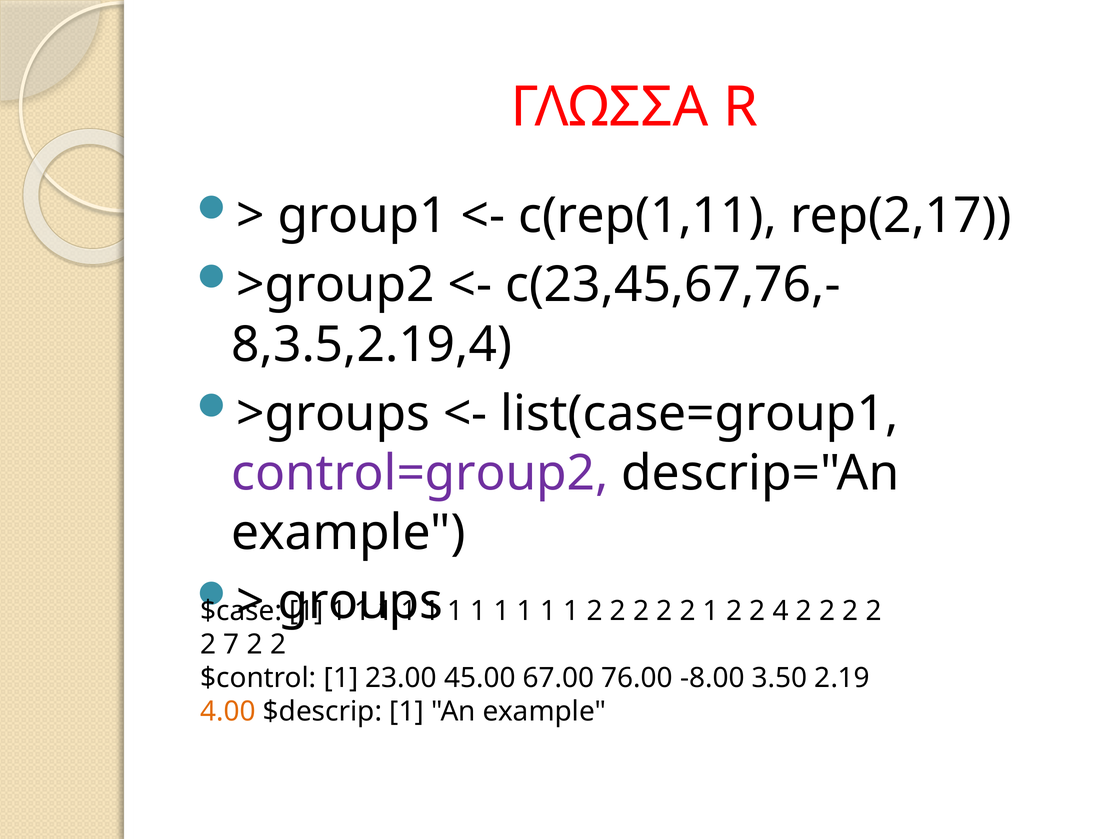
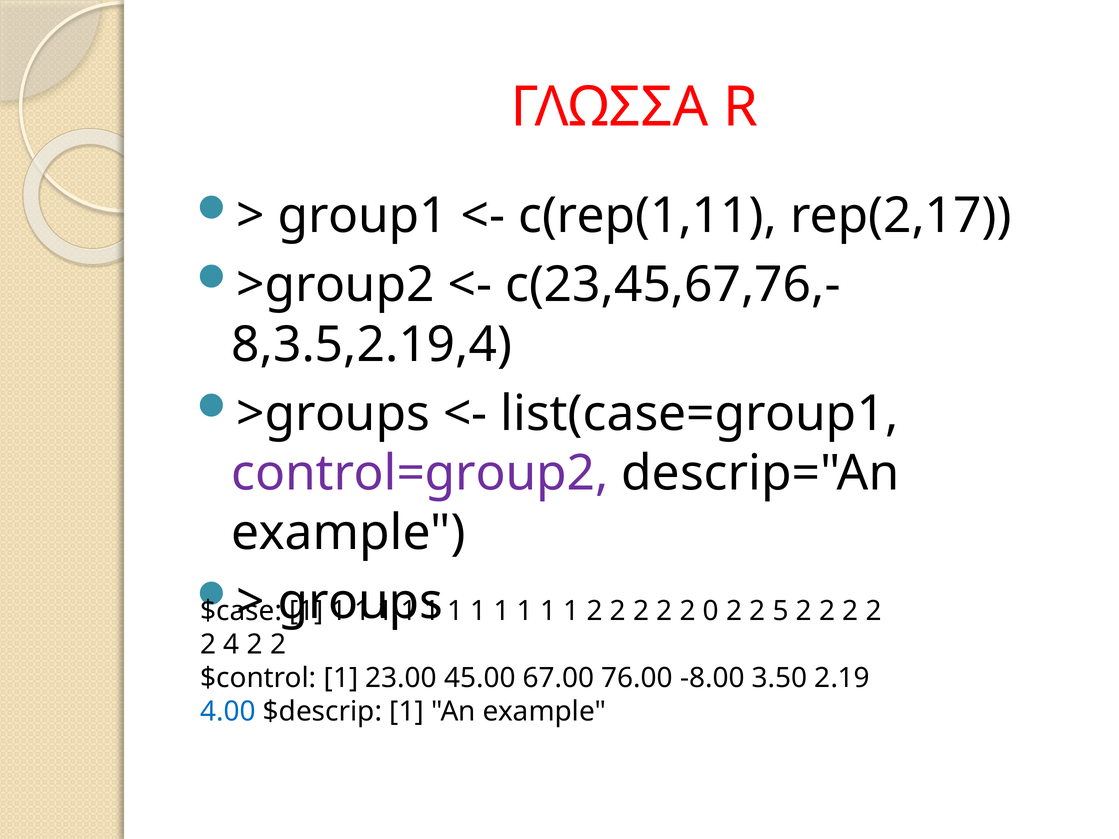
2 1: 1 -> 0 (711, 611)
4: 4 -> 5 (781, 611)
7: 7 -> 4 (231, 645)
4.00 colour: orange -> blue (228, 712)
